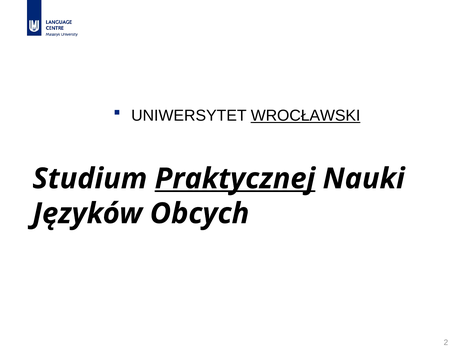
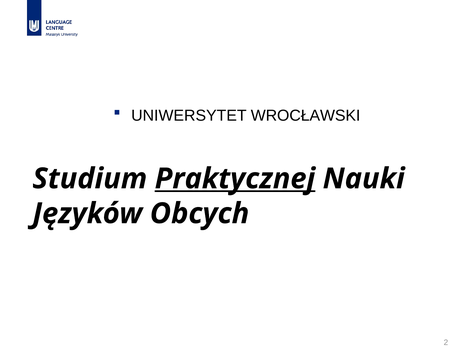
WROCŁAWSKI underline: present -> none (306, 116)
